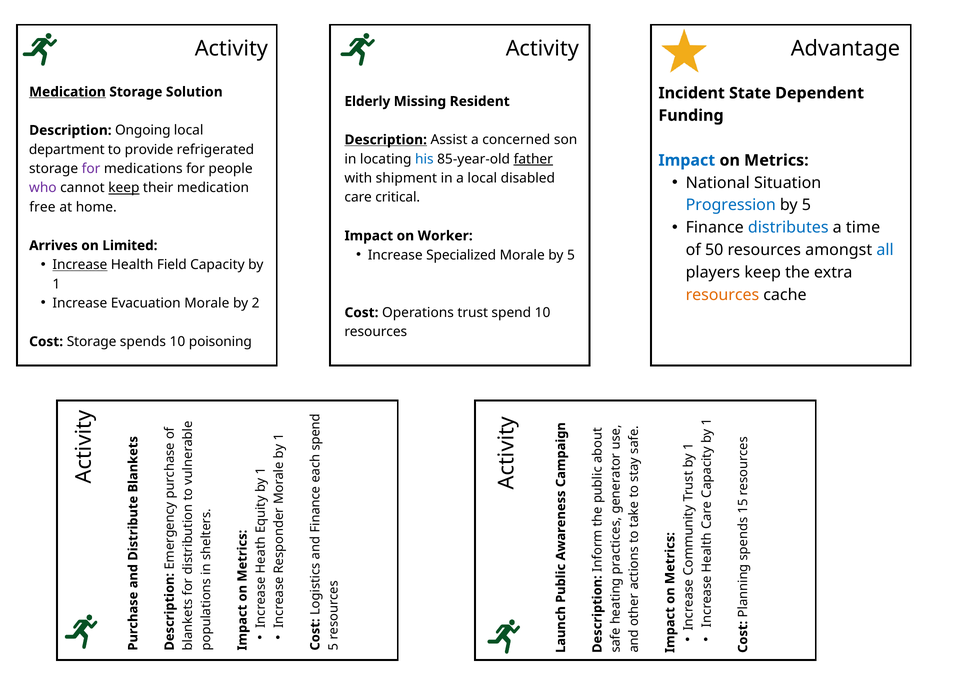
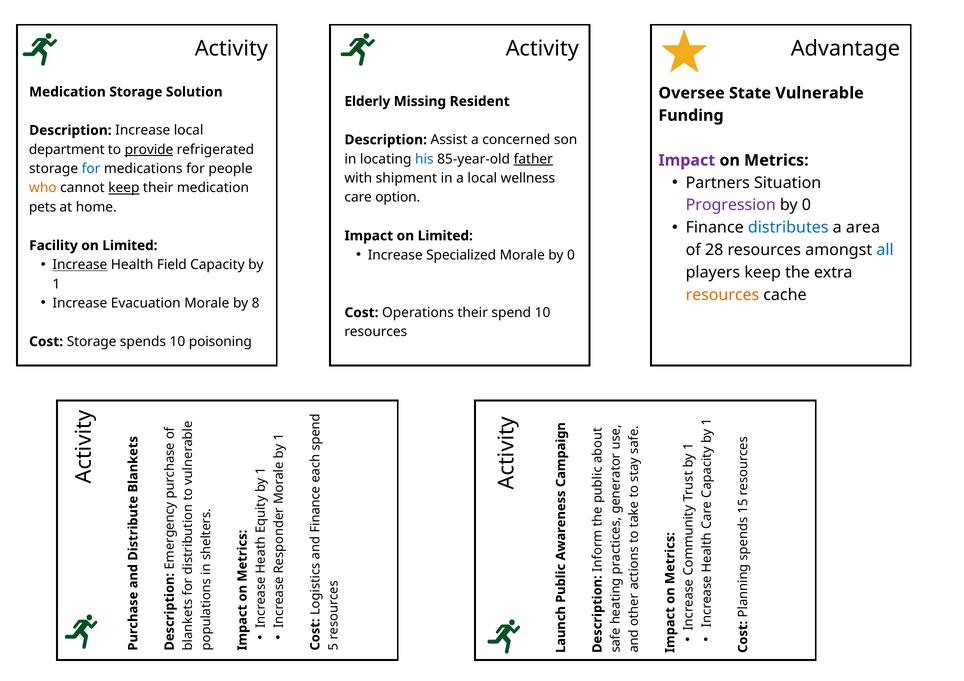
Medication underline: present -> none (67, 92)
Incident: Incident -> Oversee (692, 93)
Dependent: Dependent -> Vulnerable (820, 93)
Description Ongoing: Ongoing -> Increase (143, 130)
Description underline: present -> none (386, 140)
provide underline: none -> present (149, 150)
Impact colour: blue -> purple (687, 160)
for colour: purple -> blue (91, 169)
disabled: disabled -> wellness (528, 178)
National: National -> Partners (718, 183)
who colour: purple -> orange (43, 188)
critical: critical -> option (398, 197)
Progression colour: blue -> purple (731, 205)
5: 5 -> 0 (806, 205)
free: free -> pets (43, 207)
time: time -> area (863, 228)
Impact on Worker: Worker -> Limited (445, 236)
Arrives: Arrives -> Facility (53, 246)
50: 50 -> 28 (714, 250)
Morale by 5: 5 -> 0 (571, 255)
2: 2 -> 8 (256, 303)
Operations trust: trust -> their (473, 313)
